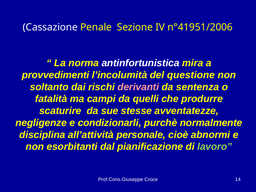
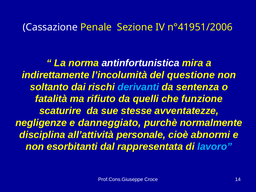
provvedimenti: provvedimenti -> indirettamente (56, 75)
derivanti colour: pink -> light blue (138, 87)
campi: campi -> rifiuto (101, 99)
produrre: produrre -> funzione (202, 99)
condizionarli: condizionarli -> danneggiato (110, 123)
pianificazione: pianificazione -> rappresentata (150, 147)
lavoro colour: light green -> light blue (215, 147)
